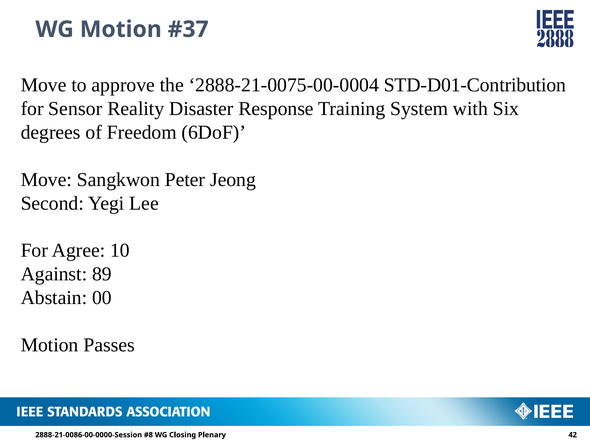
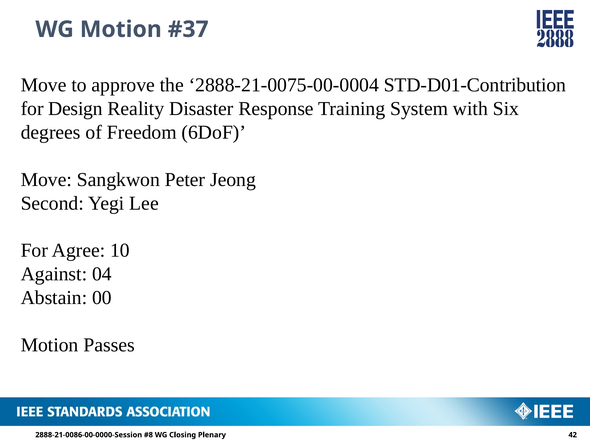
Sensor: Sensor -> Design (75, 109)
89: 89 -> 04 (102, 274)
